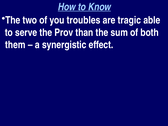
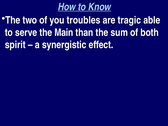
Prov: Prov -> Main (64, 32)
them: them -> spirit (15, 45)
